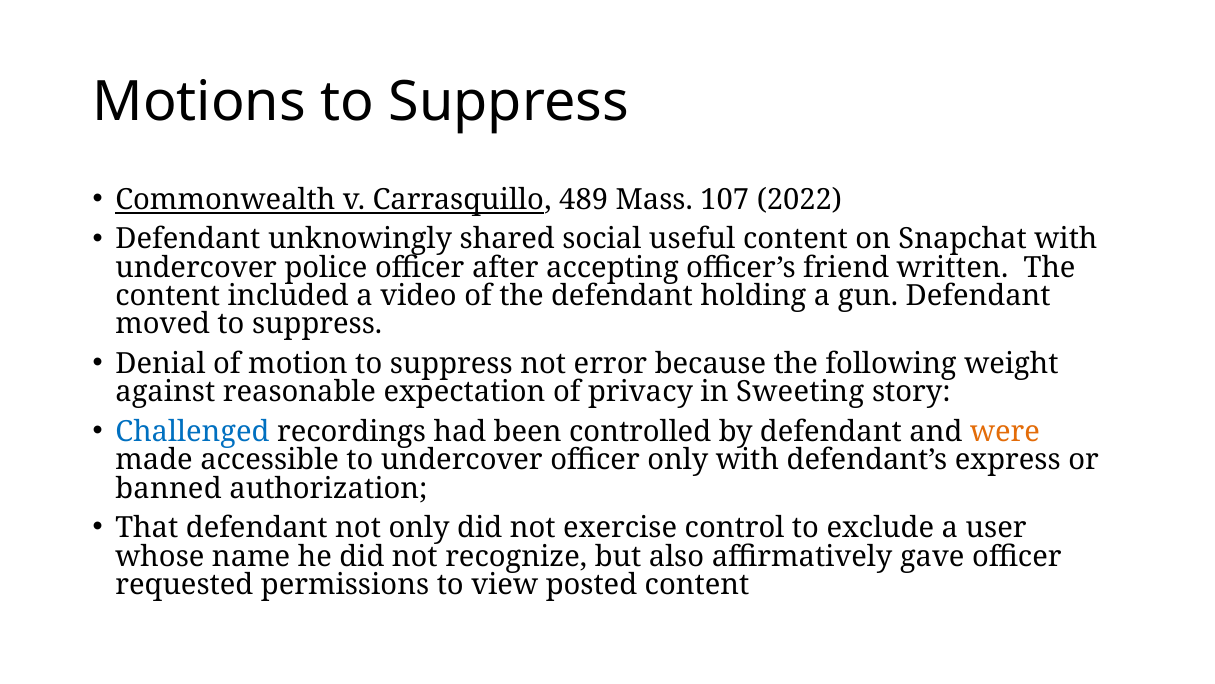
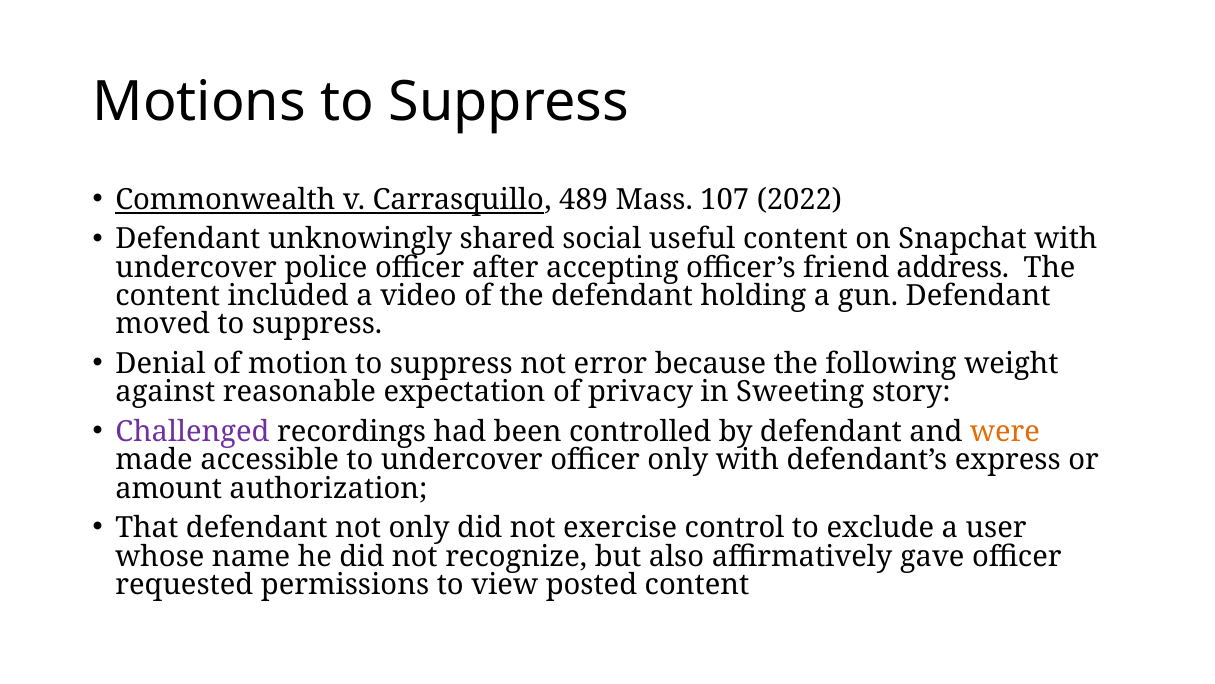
written: written -> address (953, 267)
Challenged colour: blue -> purple (192, 432)
banned: banned -> amount (169, 488)
